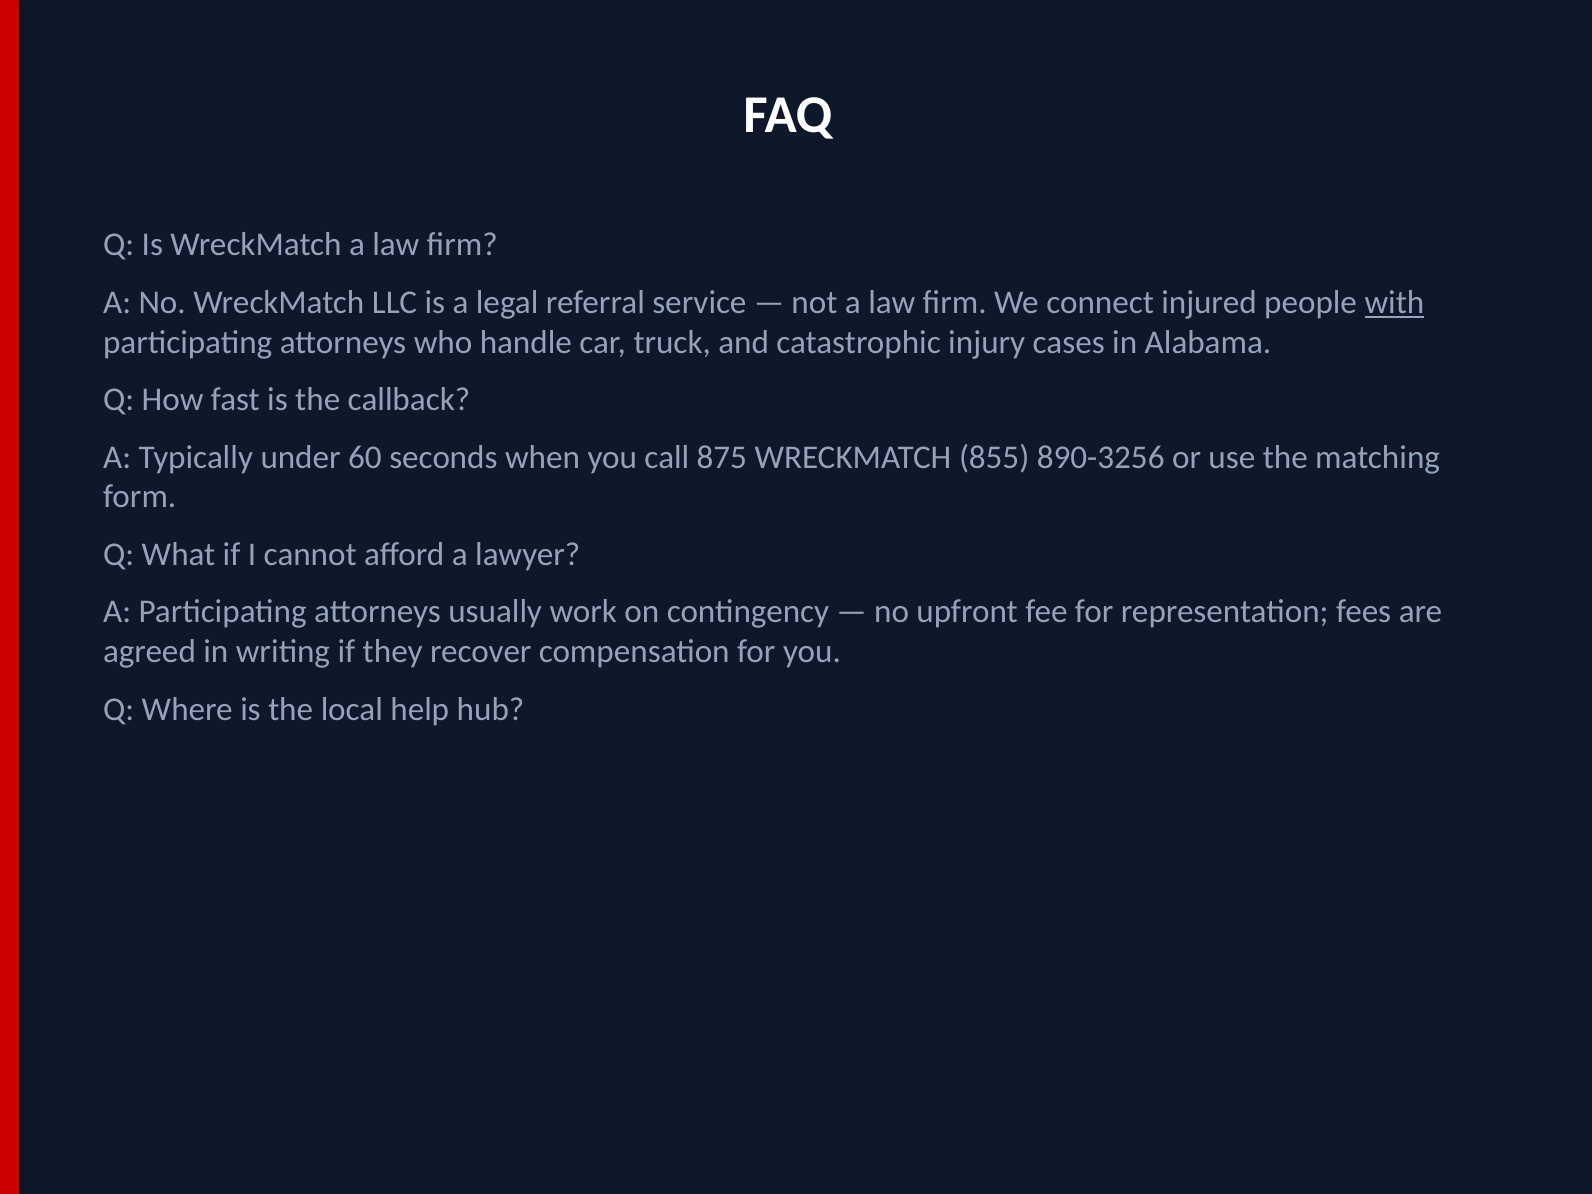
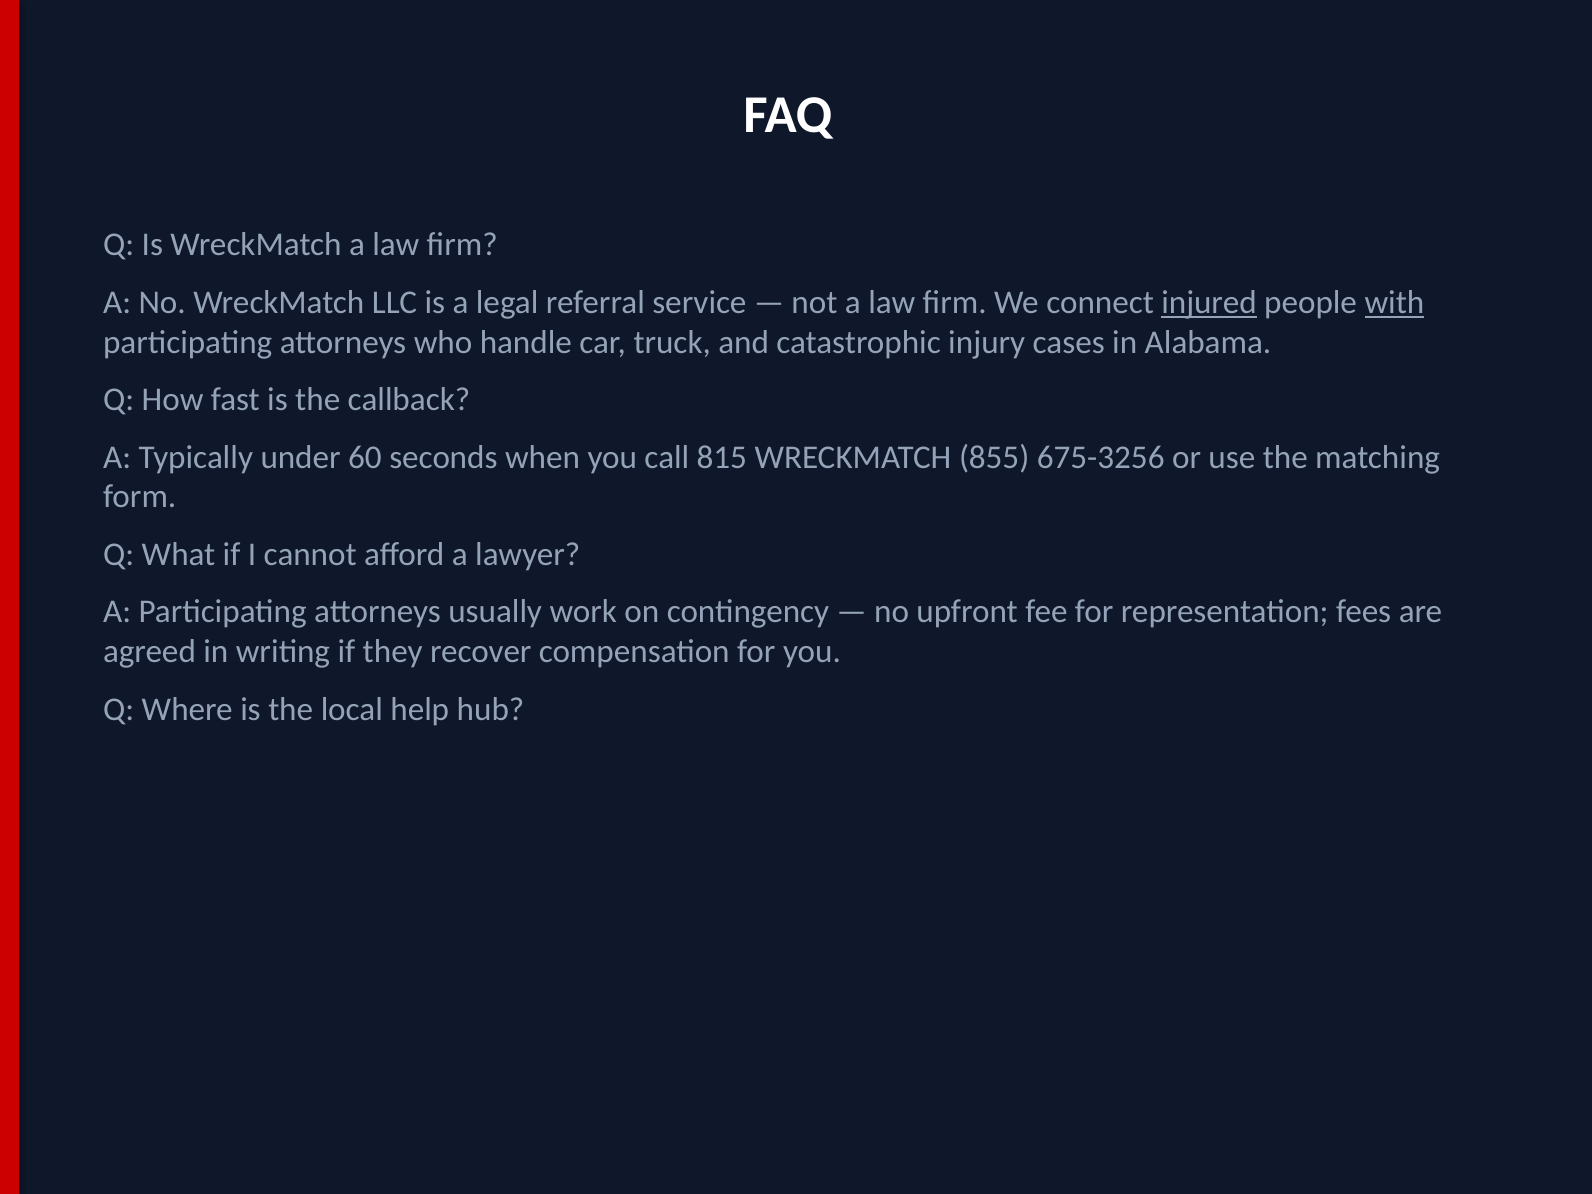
injured underline: none -> present (1209, 302)
875: 875 -> 815 (722, 457)
890-3256: 890-3256 -> 675-3256 (1101, 457)
